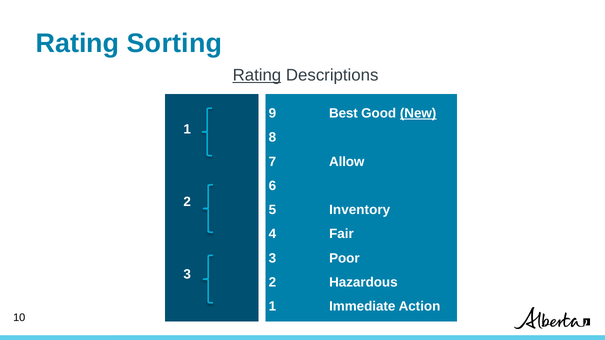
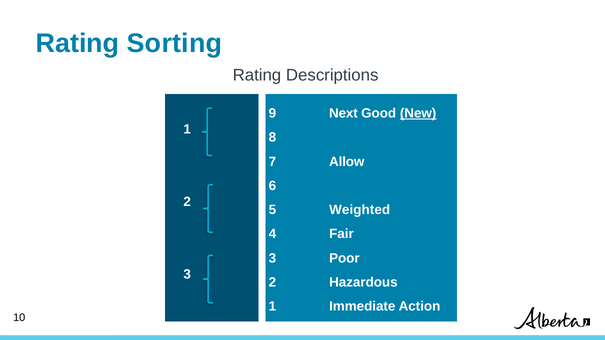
Rating underline: present -> none (257, 75)
Best: Best -> Next (343, 113)
Inventory: Inventory -> Weighted (360, 210)
